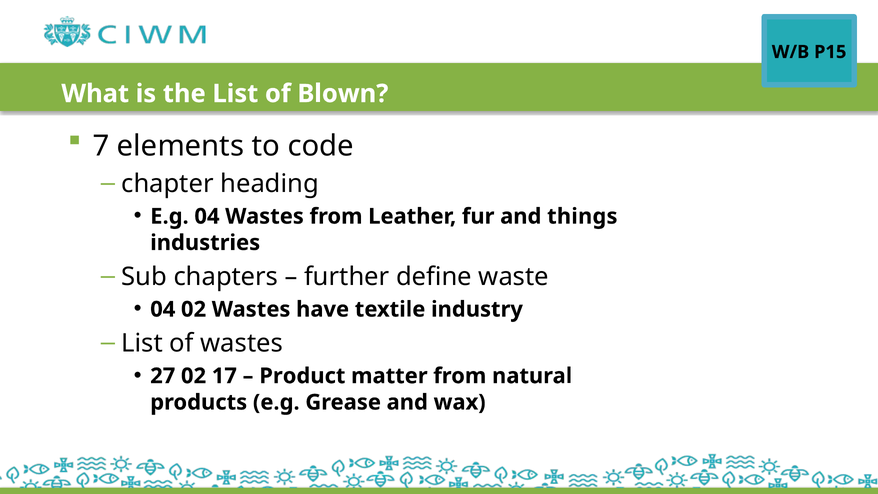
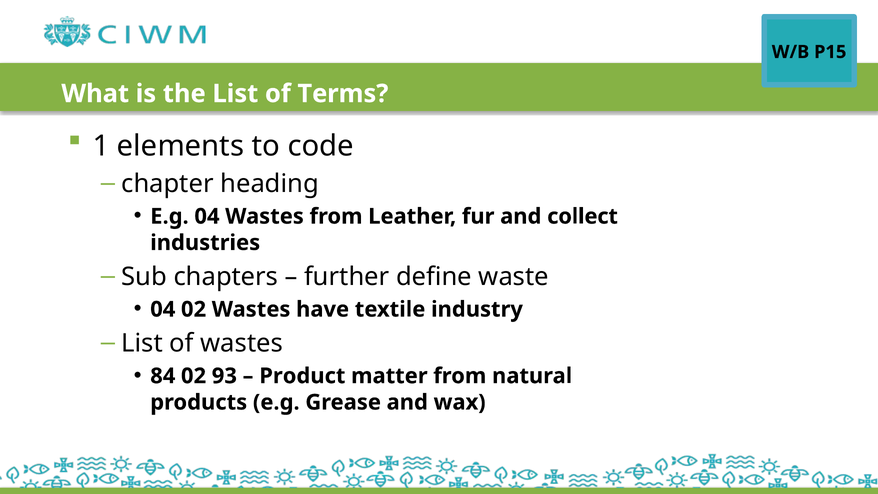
Blown: Blown -> Terms (343, 94)
7: 7 -> 1 (101, 146)
things: things -> collect (583, 216)
27: 27 -> 84 (163, 376)
17: 17 -> 93 (224, 376)
